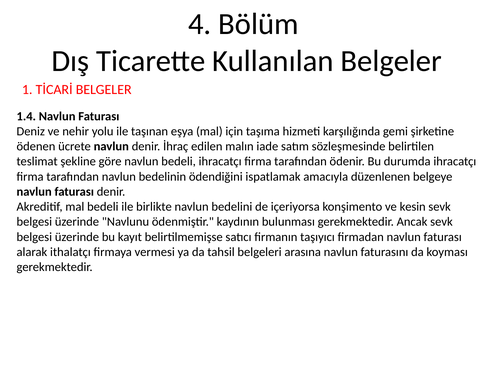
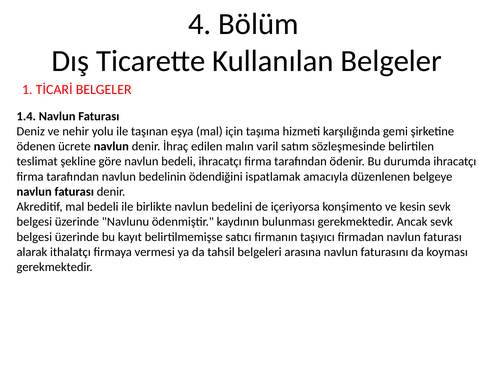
iade: iade -> varil (267, 146)
